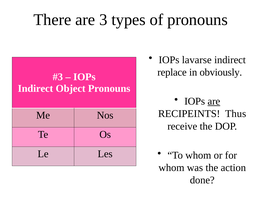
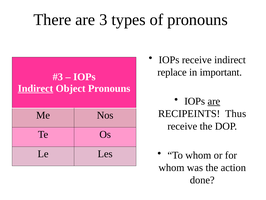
IOPs lavarse: lavarse -> receive (197, 60)
obviously: obviously -> important (221, 72)
Indirect underline: none -> present (35, 88)
